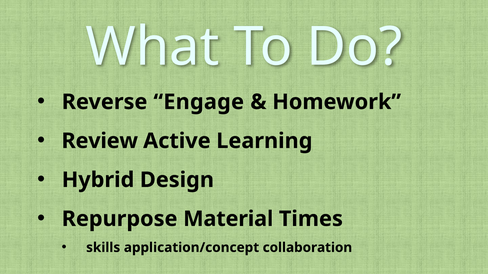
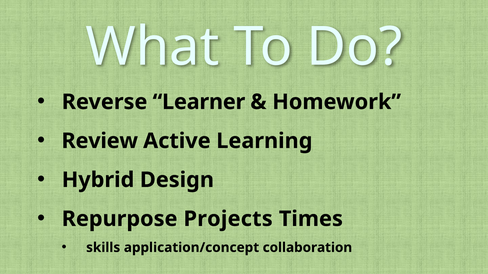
Engage: Engage -> Learner (199, 102)
Material: Material -> Projects (228, 219)
